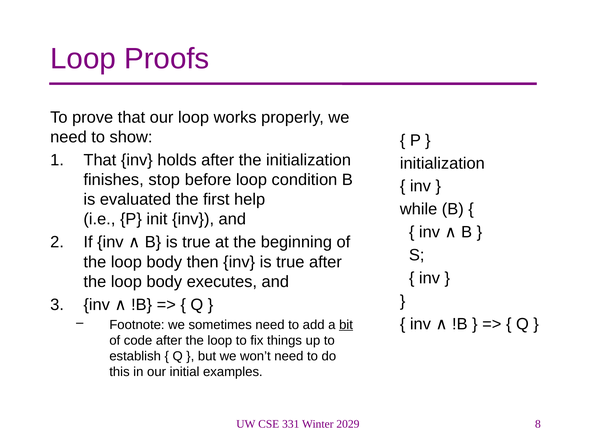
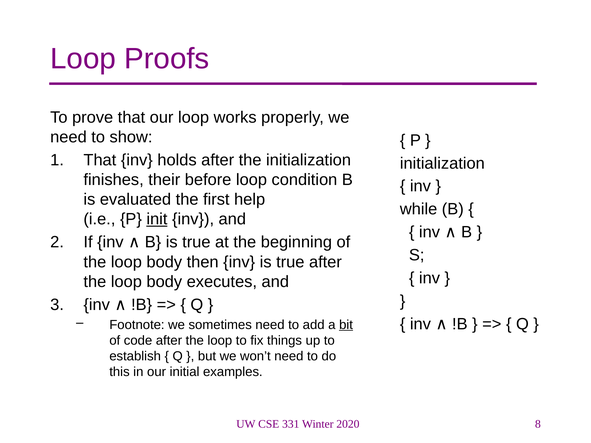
stop: stop -> their (164, 180)
init underline: none -> present (157, 219)
2029: 2029 -> 2020 (348, 424)
